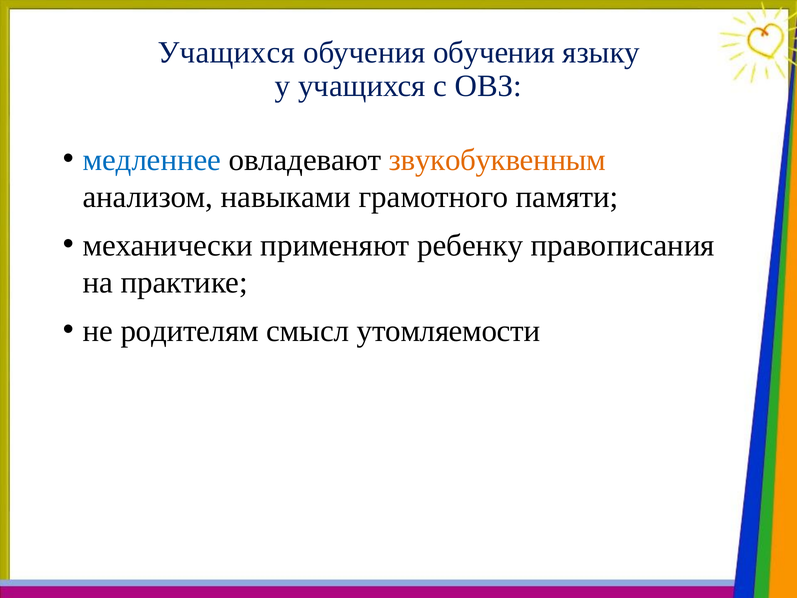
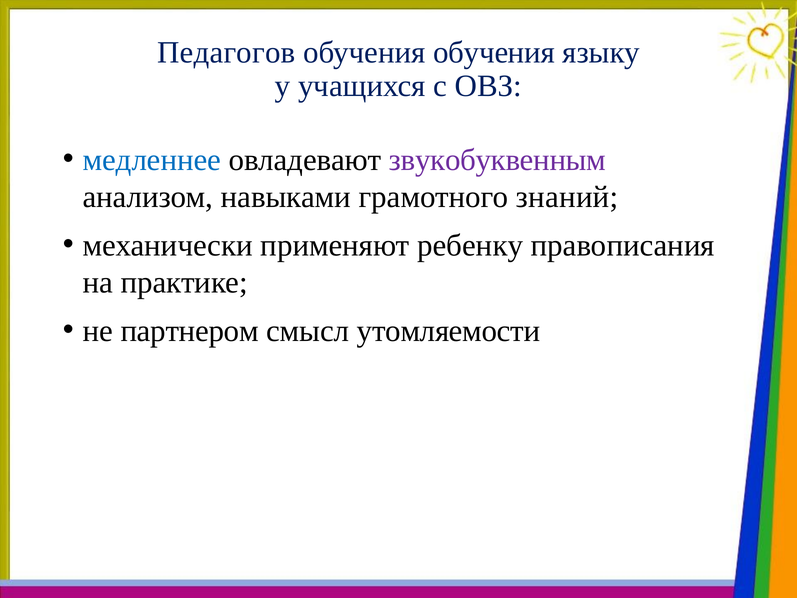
Учащихся: Учащихся -> Педагогов (226, 53)
звукобуквенным colour: orange -> purple (497, 160)
памяти: памяти -> знаний (567, 197)
родителям: родителям -> партнером (190, 331)
